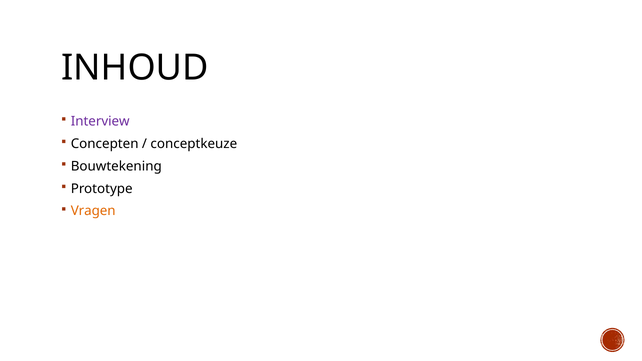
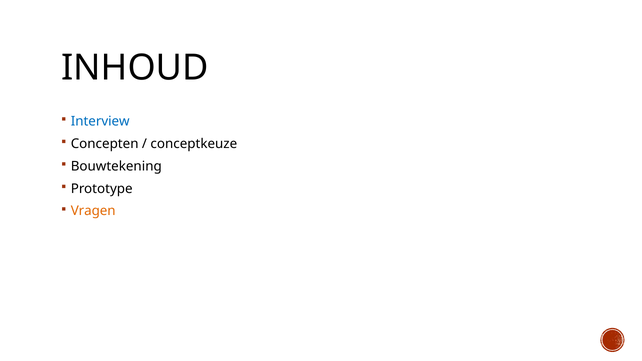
Interview colour: purple -> blue (100, 121)
